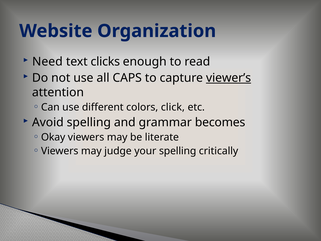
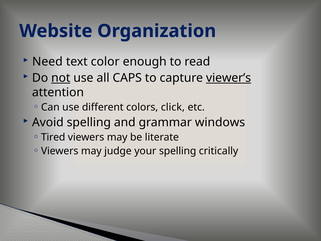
clicks: clicks -> color (105, 62)
not underline: none -> present (61, 78)
becomes: becomes -> windows (220, 122)
Okay: Okay -> Tired (53, 137)
